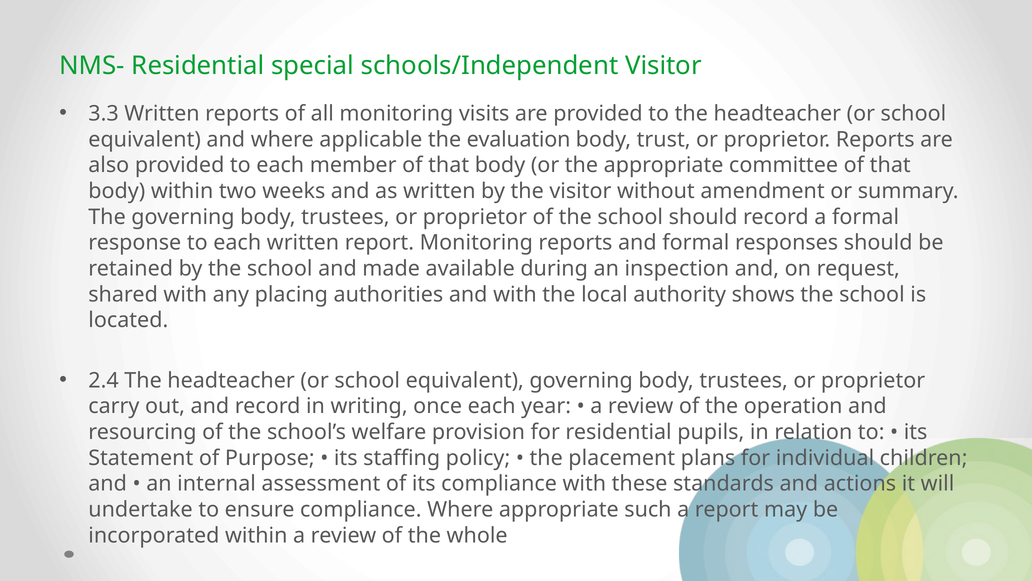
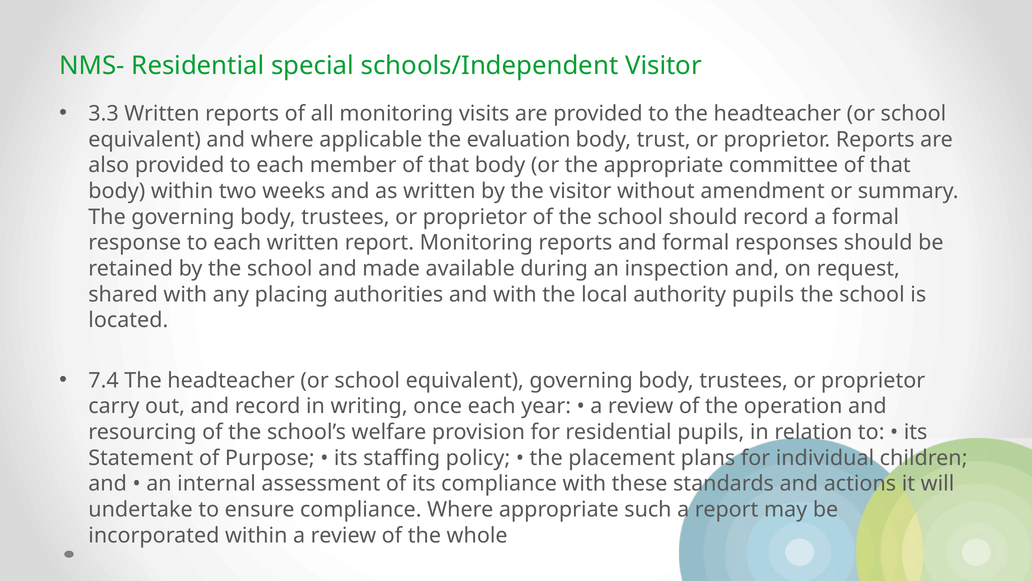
authority shows: shows -> pupils (763, 294)
2.4: 2.4 -> 7.4 (104, 380)
